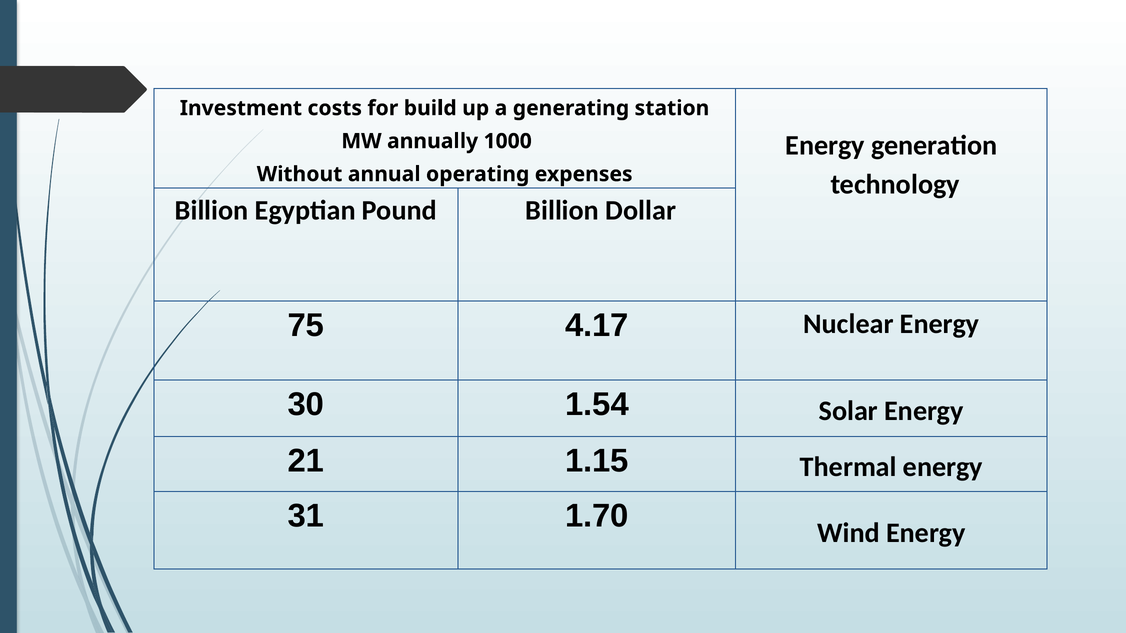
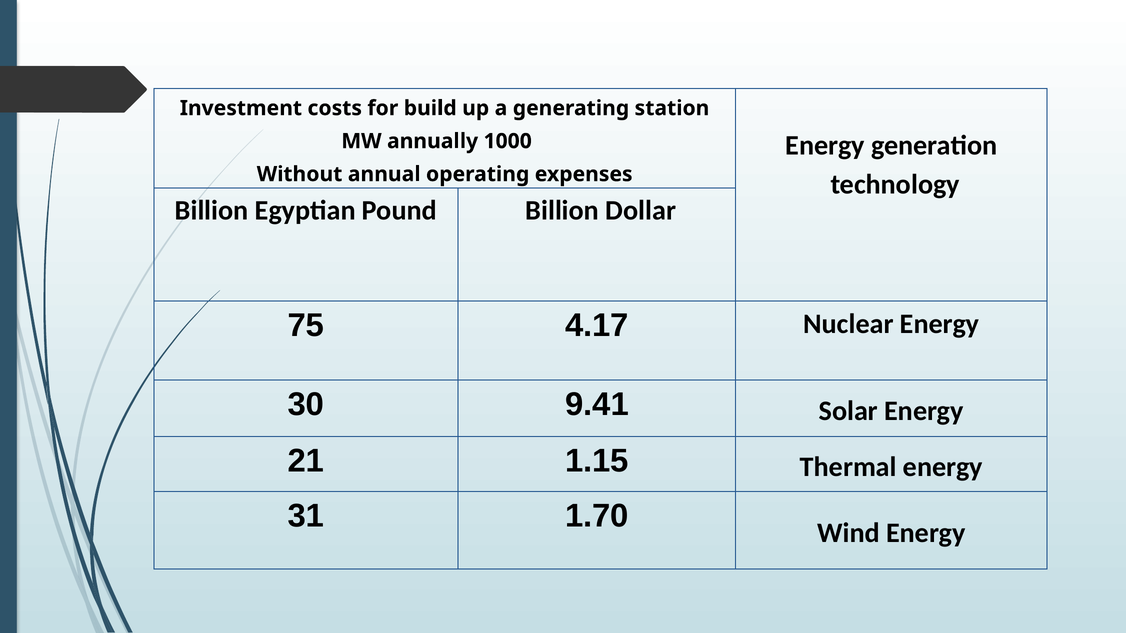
1.54: 1.54 -> 9.41 (597, 405)
